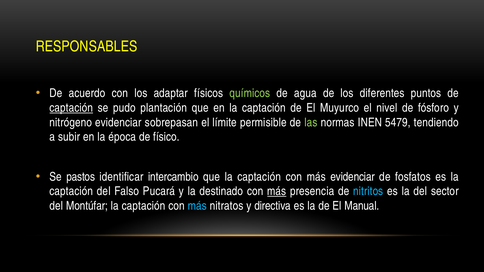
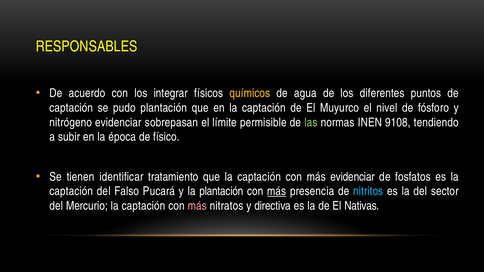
adaptar: adaptar -> integrar (171, 93)
químicos colour: light green -> yellow (250, 93)
captación underline: present -> none (71, 108)
5479: 5479 -> 9108 (398, 122)
pastos: pastos -> tienen (81, 177)
intercambio: intercambio -> tratamiento (173, 177)
la destinado: destinado -> plantación (221, 191)
Montúfar: Montúfar -> Mercurio (87, 206)
más colour: light blue -> pink (197, 206)
Manual: Manual -> Nativas (362, 206)
